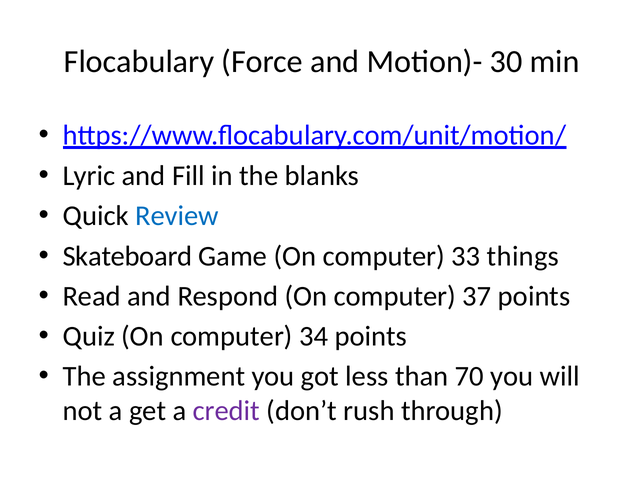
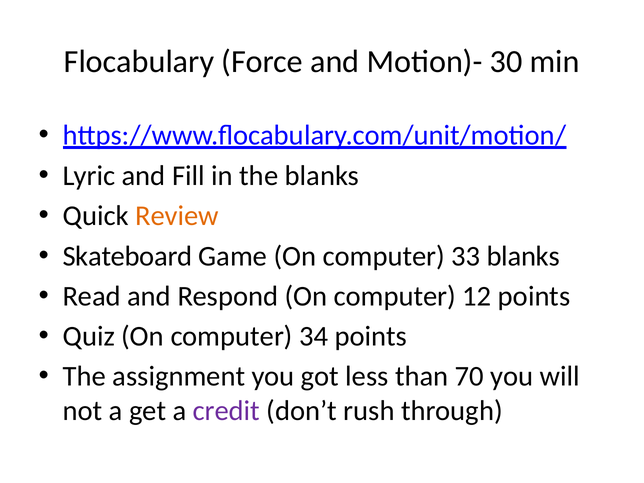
Review colour: blue -> orange (177, 216)
33 things: things -> blanks (523, 256)
37: 37 -> 12 (477, 296)
